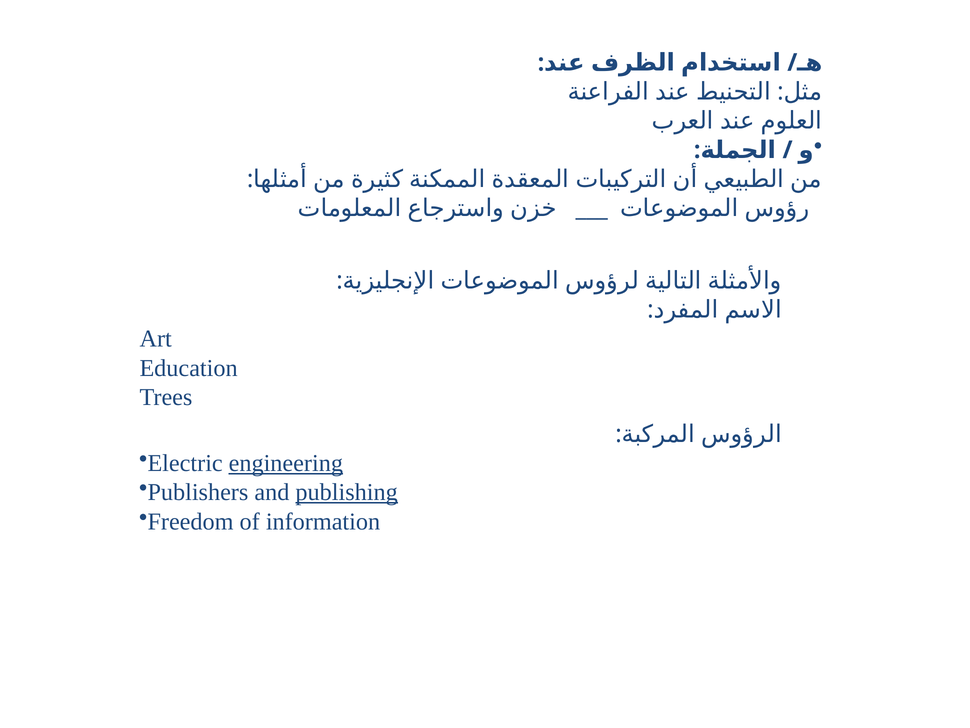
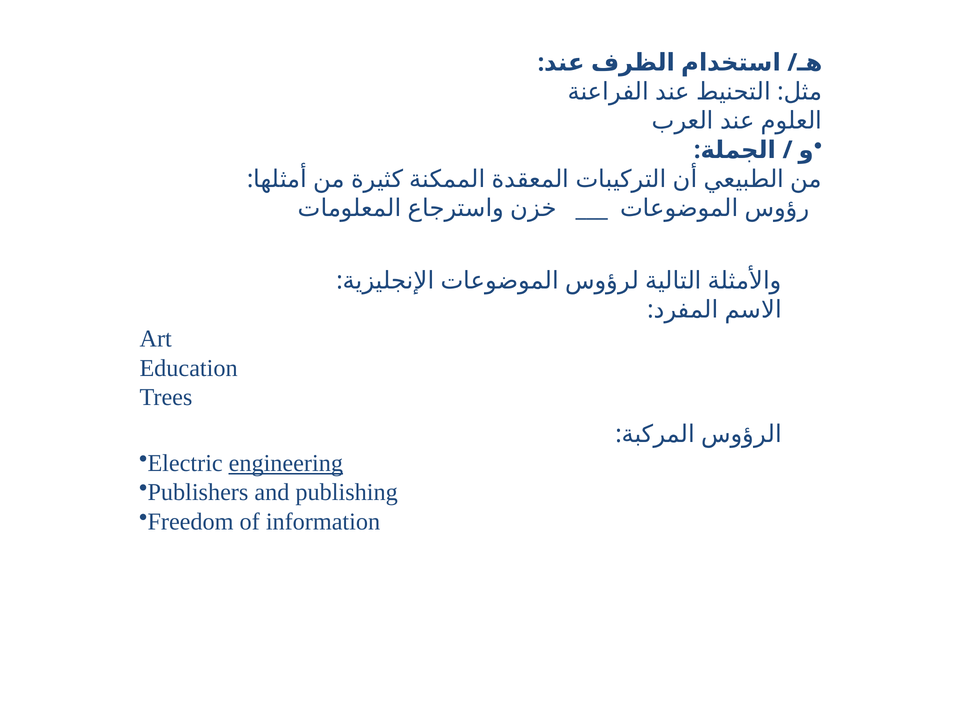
publishing underline: present -> none (347, 492)
